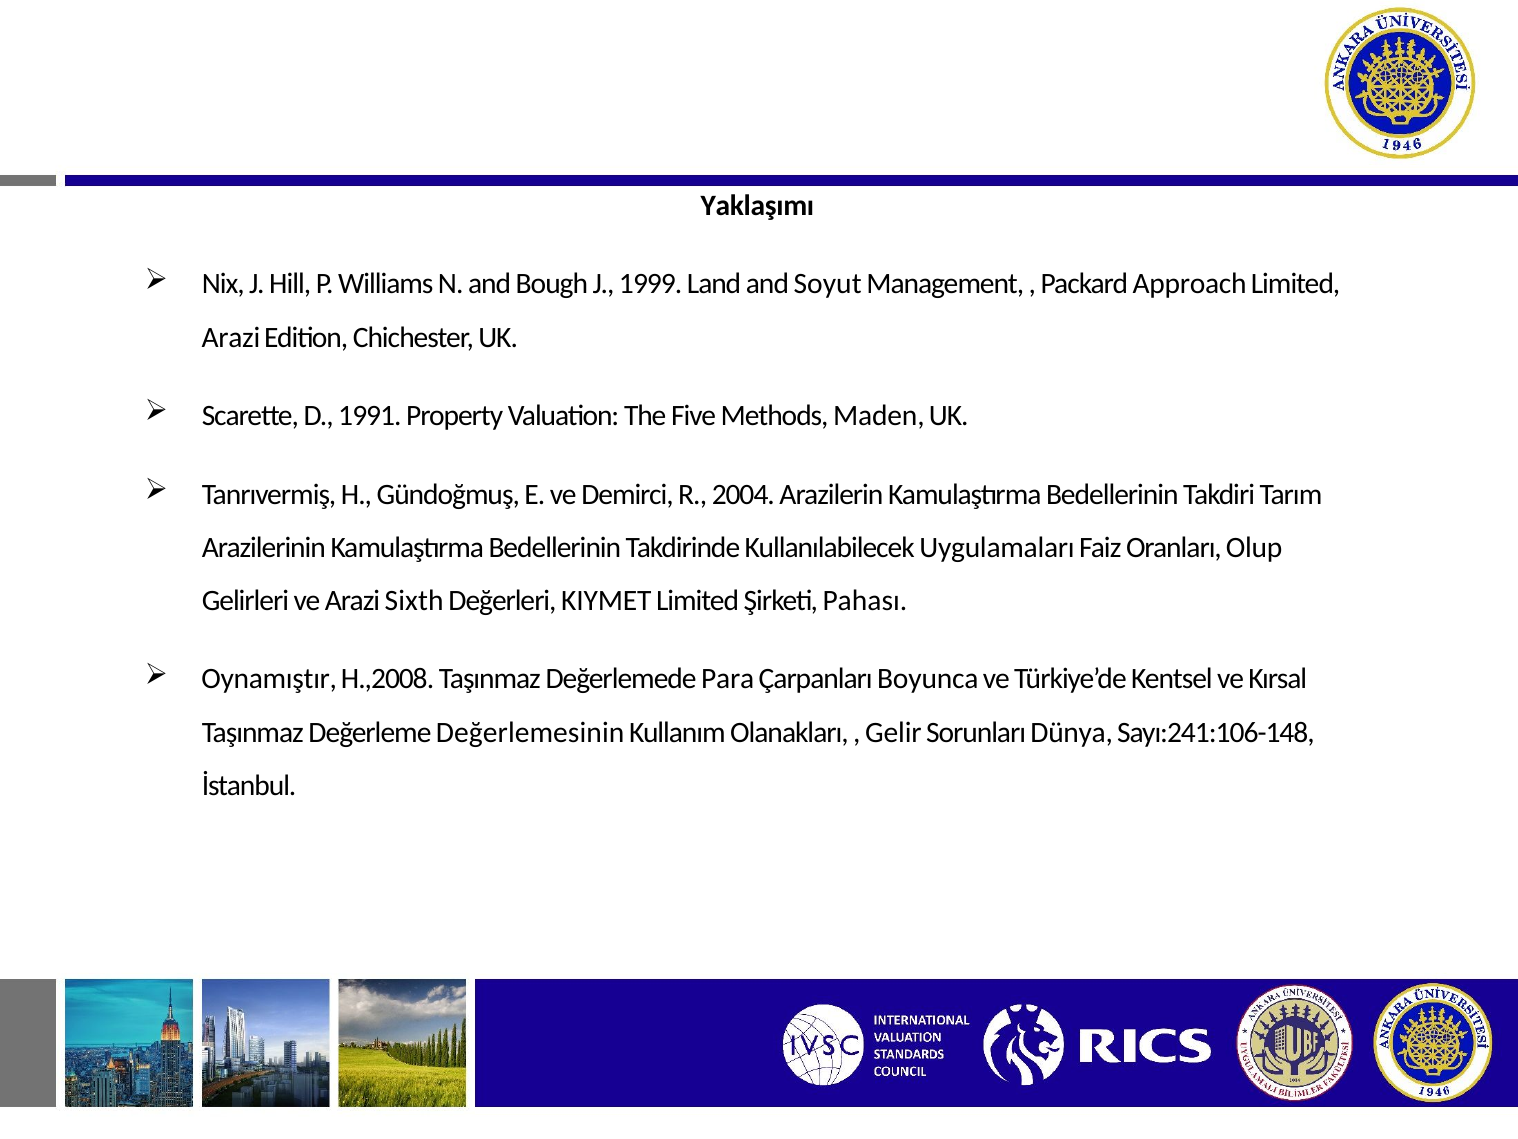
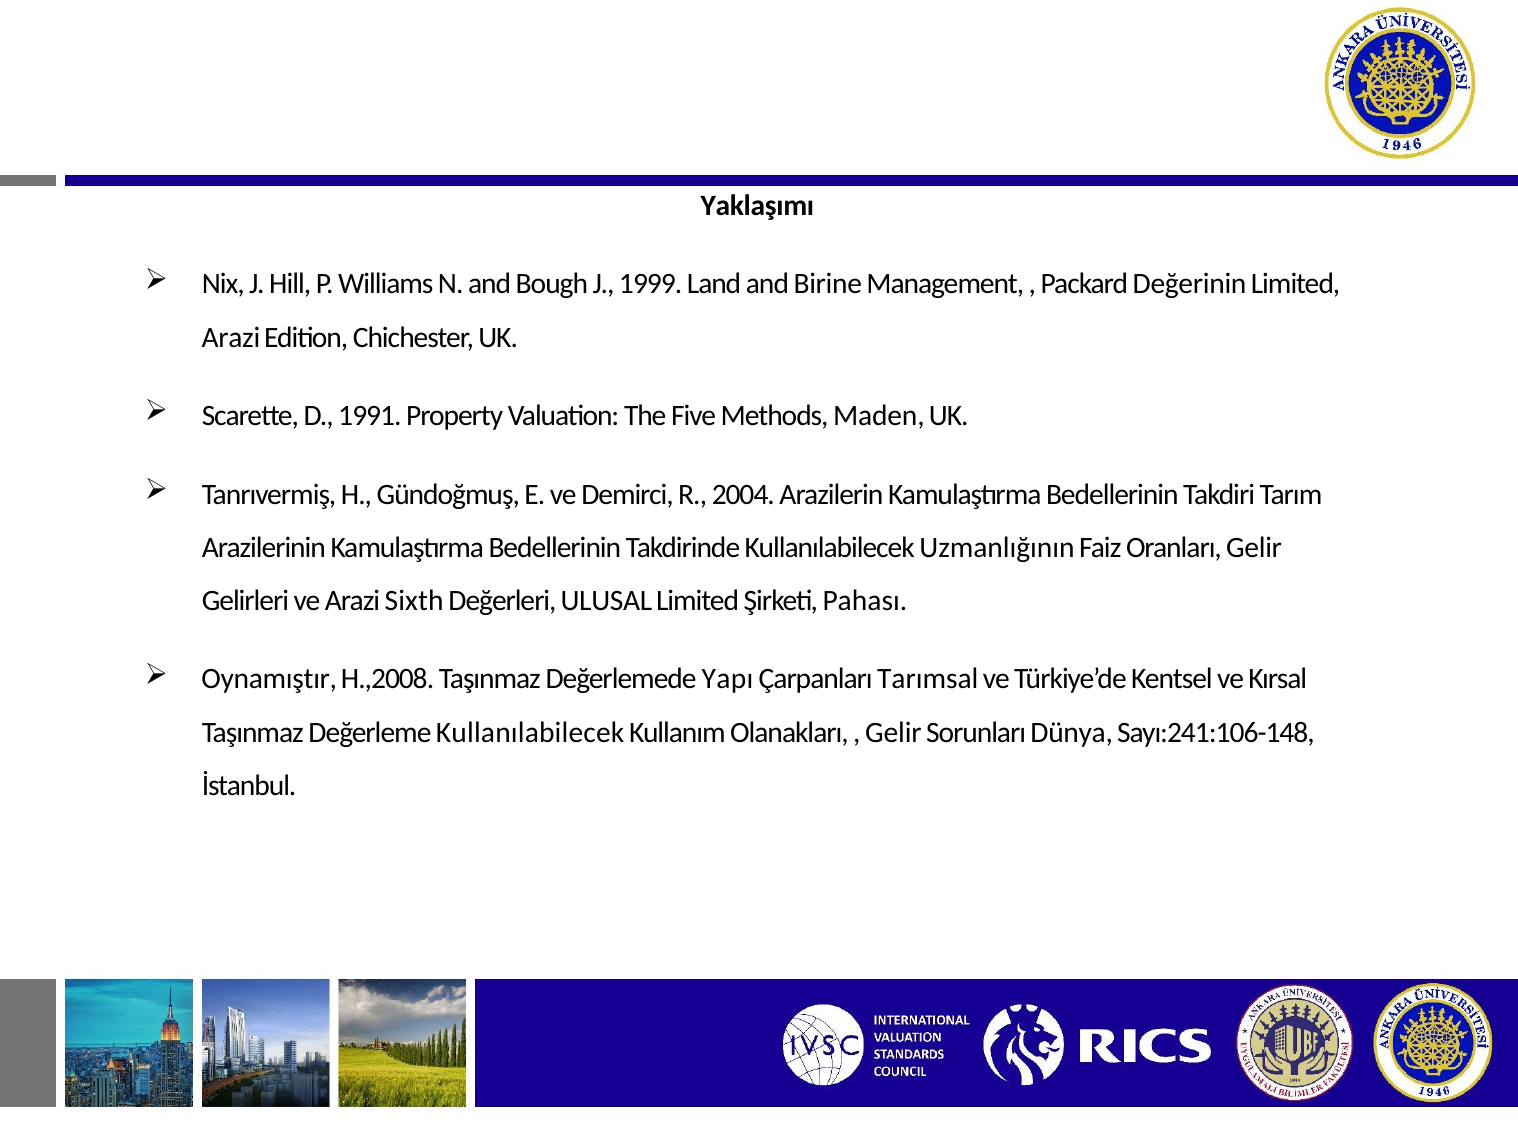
Soyut: Soyut -> Birine (828, 284)
Approach: Approach -> Değerinin (1190, 284)
Uygulamaları: Uygulamaları -> Uzmanlığının (997, 547)
Oranları Olup: Olup -> Gelir (1254, 547)
KIYMET: KIYMET -> ULUSAL (606, 600)
Para: Para -> Yapı (727, 679)
Boyunca: Boyunca -> Tarımsal (928, 679)
Değerleme Değerlemesinin: Değerlemesinin -> Kullanılabilecek (530, 732)
